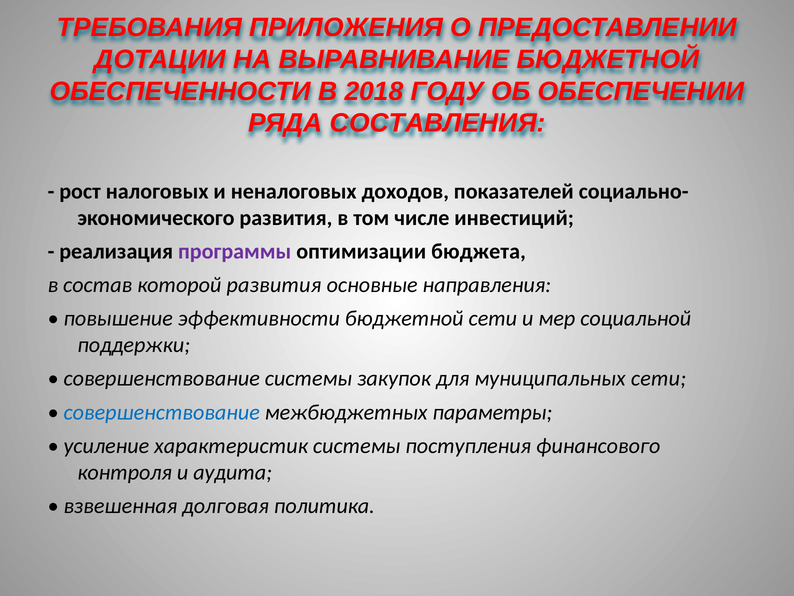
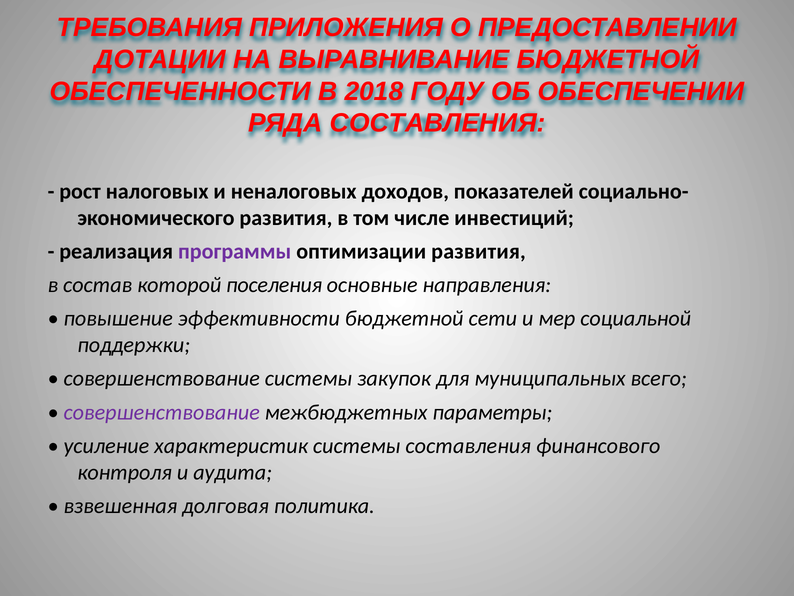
оптимизации бюджета: бюджета -> развития (478, 251)
которой развития: развития -> поселения (274, 285)
муниципальных сети: сети -> всего (659, 378)
совершенствование colour: blue -> purple (162, 412)
системы поступления: поступления -> составления (468, 445)
